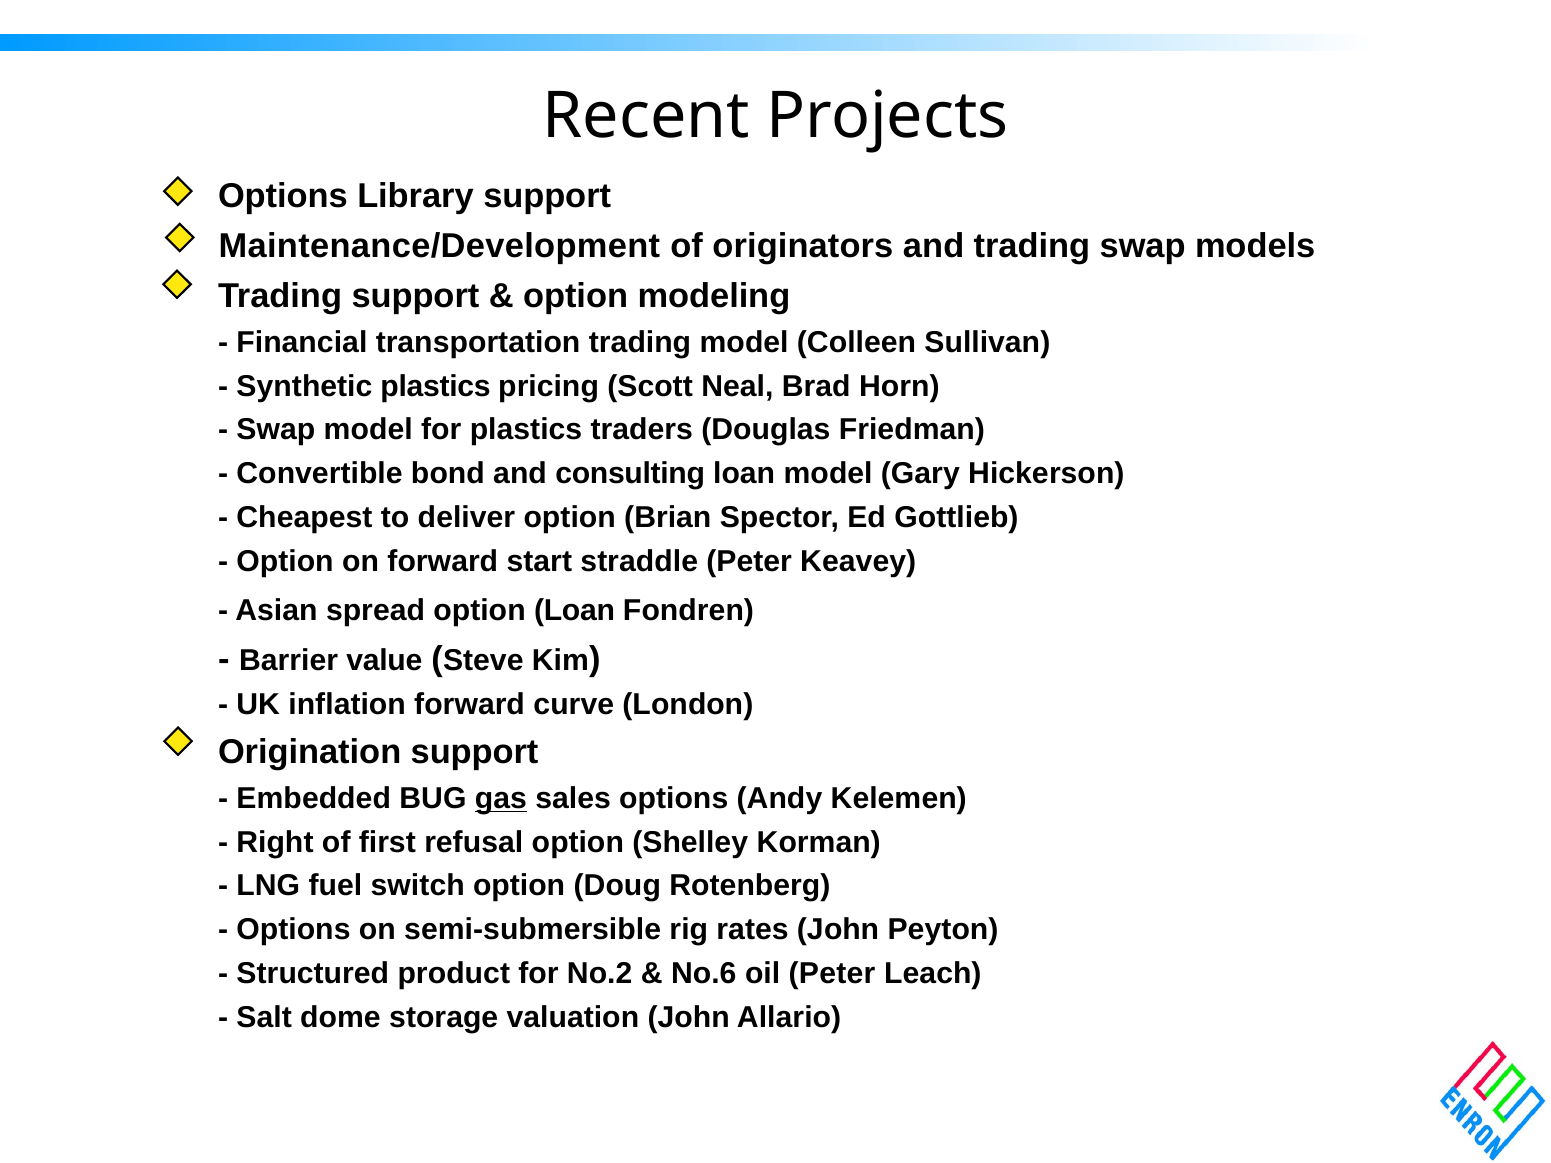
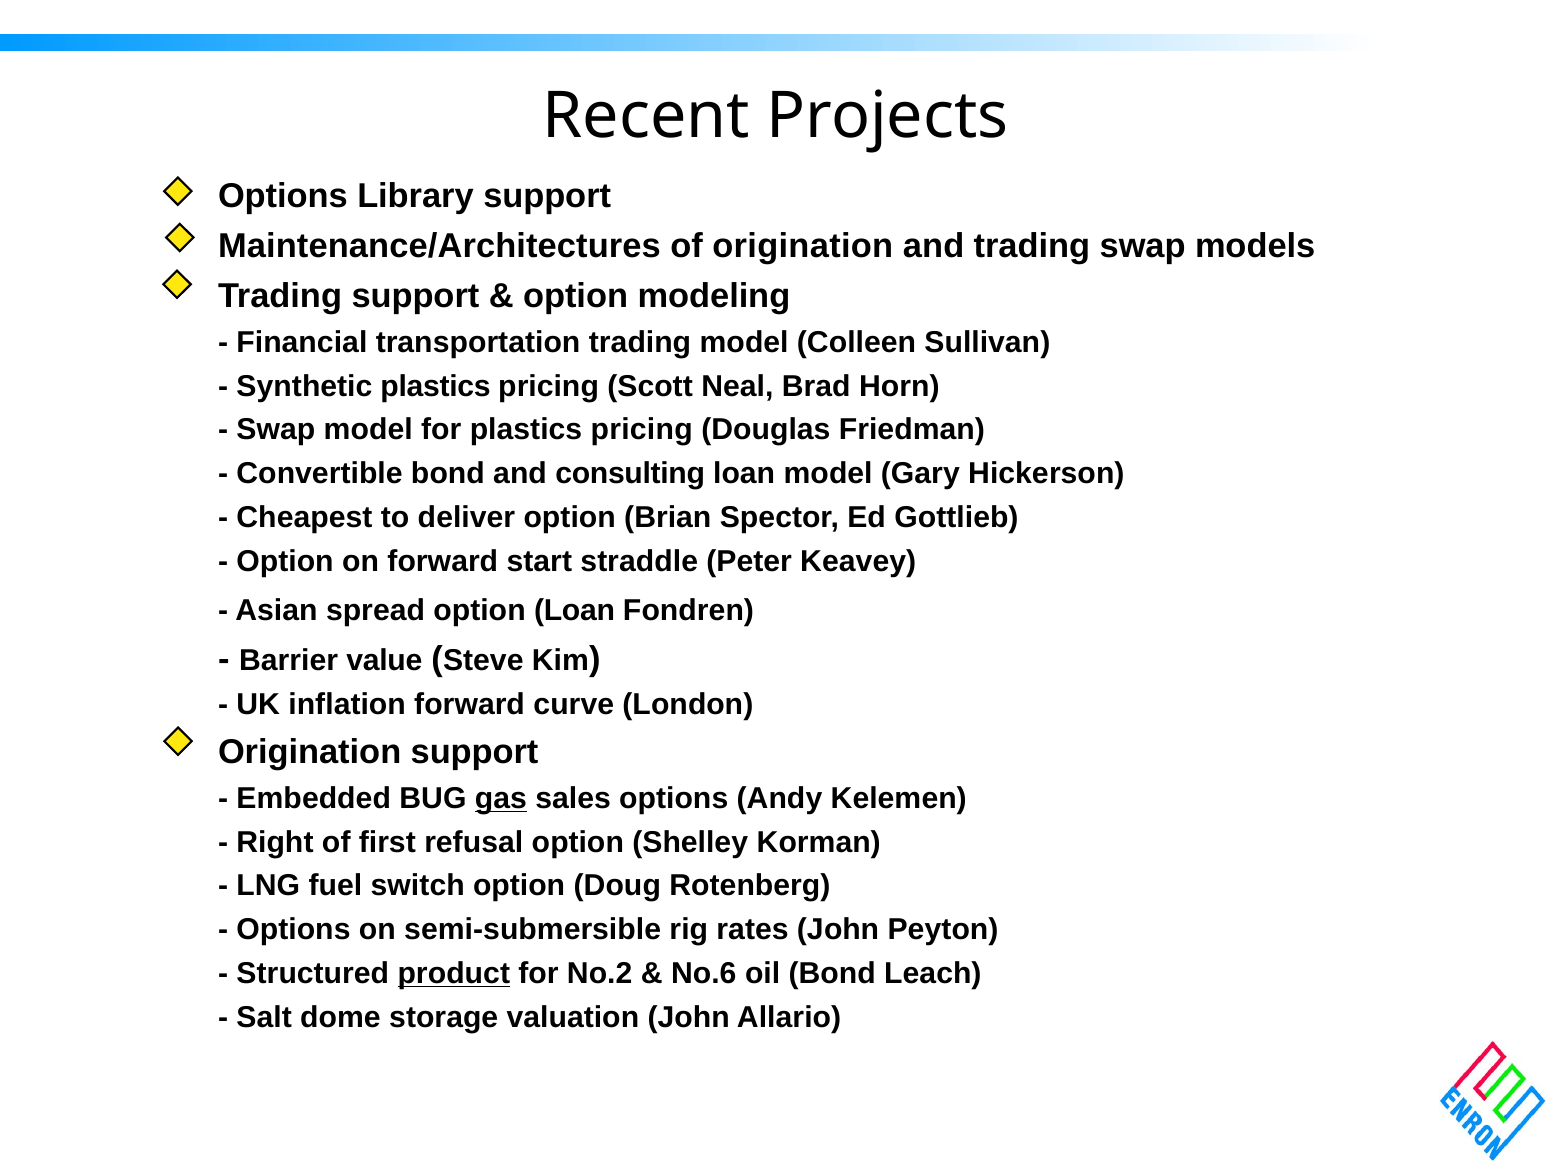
Maintenance/Development: Maintenance/Development -> Maintenance/Architectures (439, 247)
of originators: originators -> origination (803, 247)
for plastics traders: traders -> pricing (642, 430)
product underline: none -> present (454, 974)
oil Peter: Peter -> Bond (832, 974)
